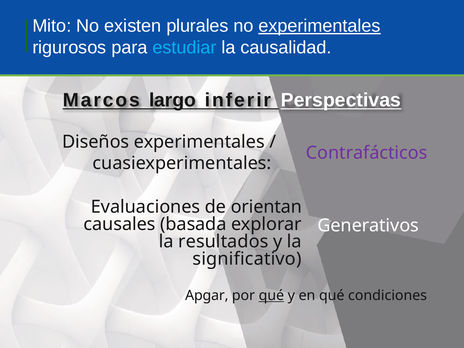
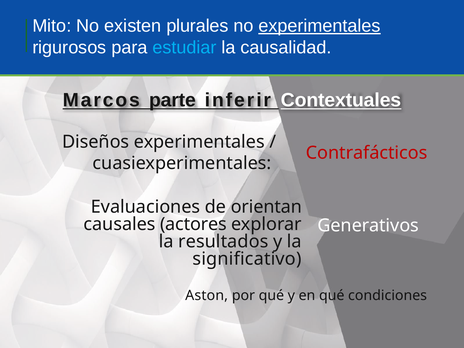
largo: largo -> parte (172, 100)
Perspectivas: Perspectivas -> Contextuales (341, 100)
Contrafácticos colour: purple -> red (367, 153)
basada: basada -> actores (193, 224)
Apgar: Apgar -> Aston (207, 296)
qué underline: present -> none (271, 296)
